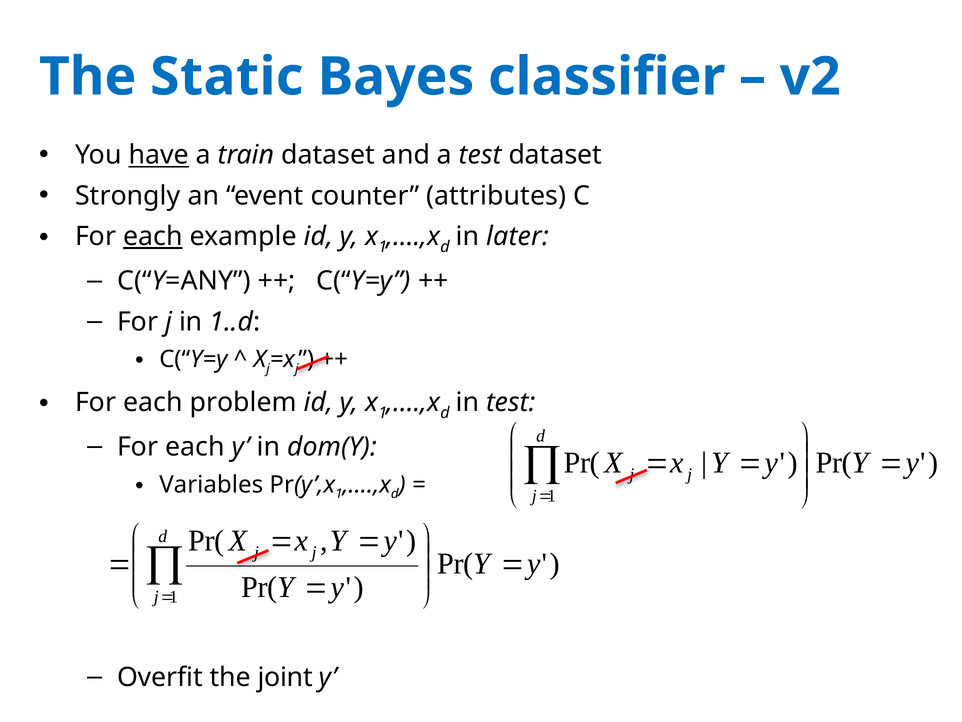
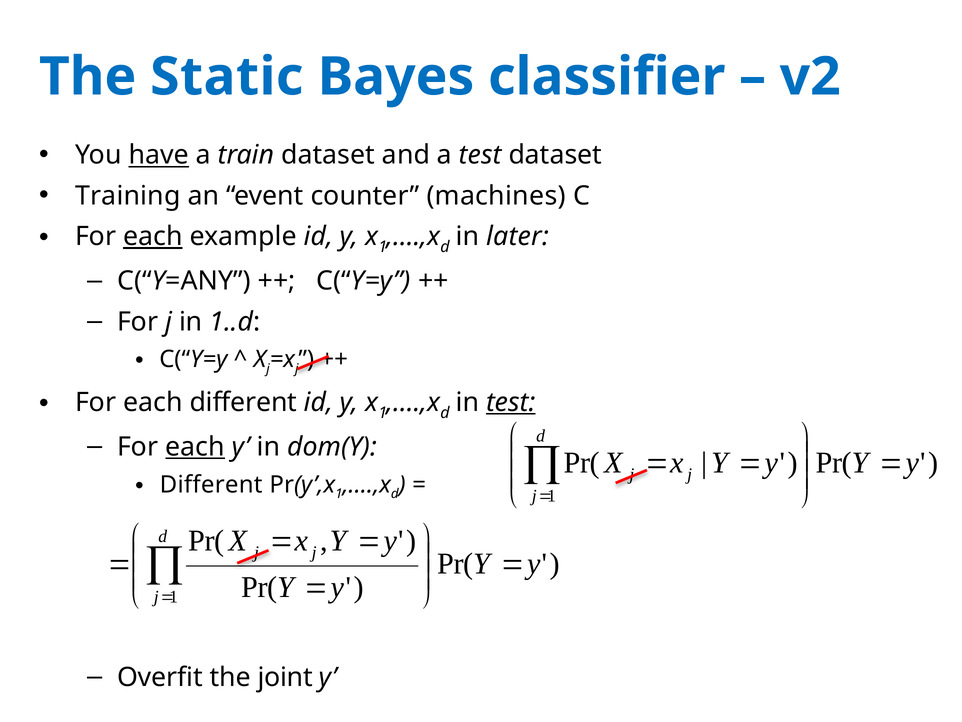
Strongly: Strongly -> Training (128, 196)
attributes: attributes -> machines (496, 196)
each problem: problem -> different (243, 402)
test underline: none -> present (511, 402)
each underline: none -> present (195, 447)
Variables: Variables -> Different (211, 484)
